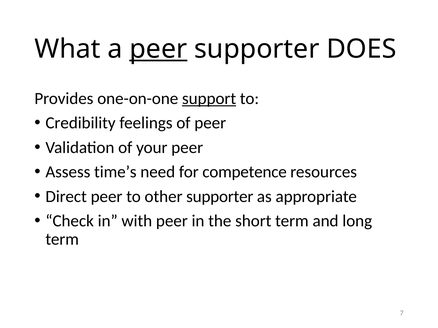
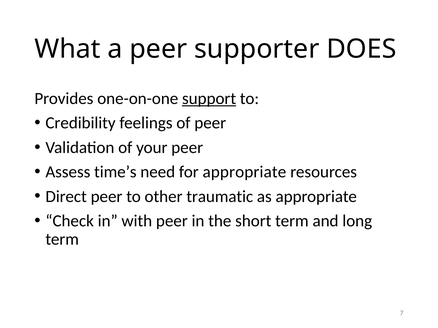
peer underline: present -> none (158, 49)
for competence: competence -> appropriate (244, 172)
other supporter: supporter -> traumatic (220, 197)
